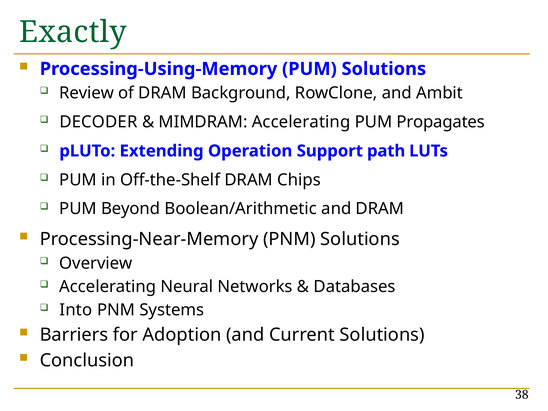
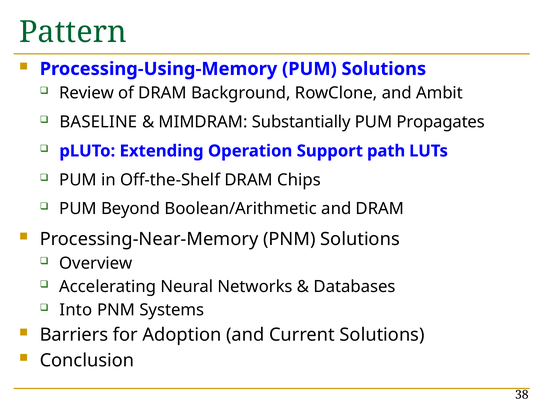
Exactly: Exactly -> Pattern (73, 32)
DECODER: DECODER -> BASELINE (98, 122)
MIMDRAM Accelerating: Accelerating -> Substantially (301, 122)
